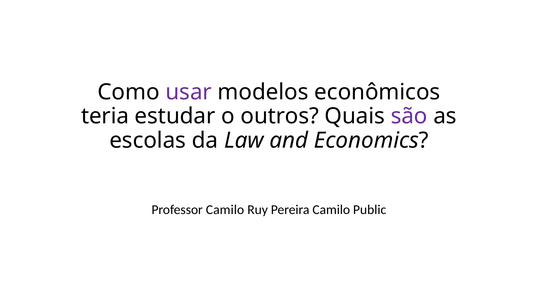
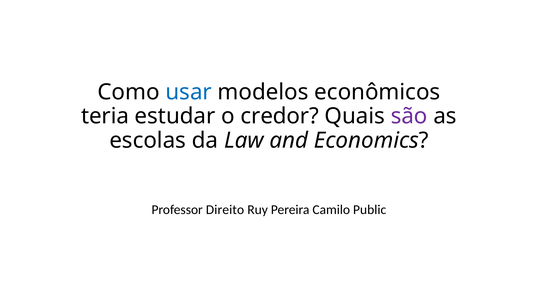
usar colour: purple -> blue (189, 92)
outros: outros -> credor (280, 116)
Professor Camilo: Camilo -> Direito (225, 210)
